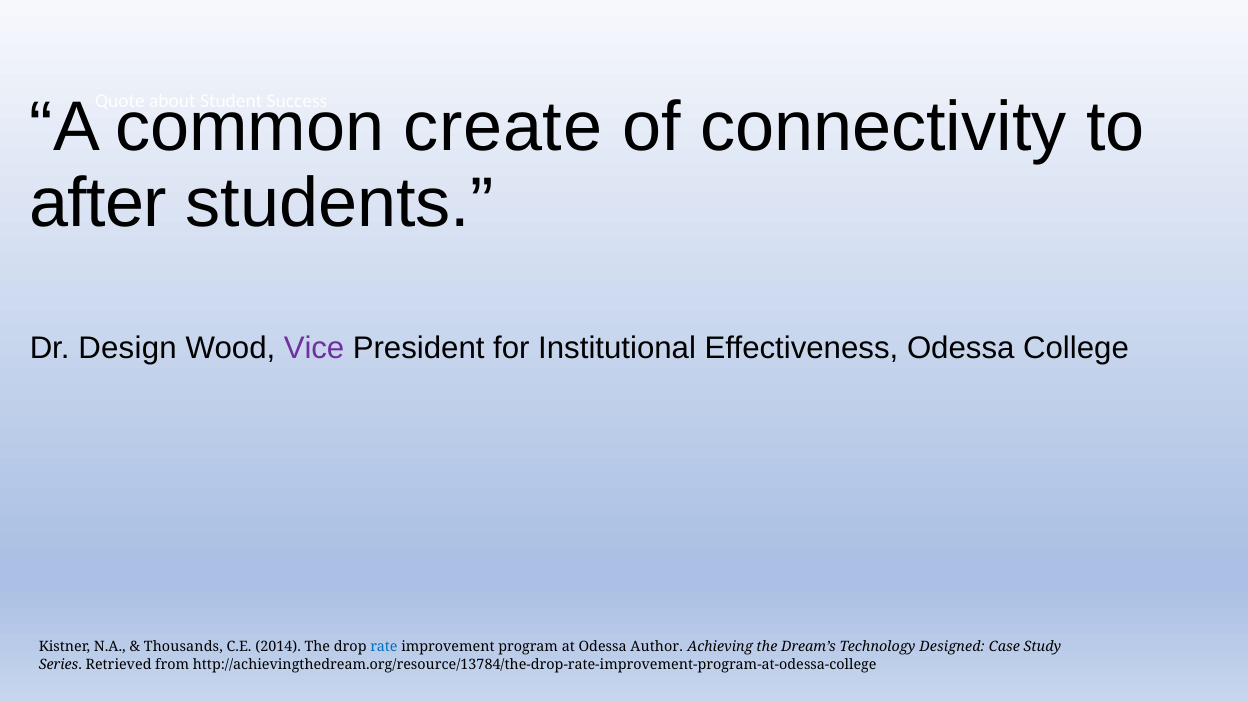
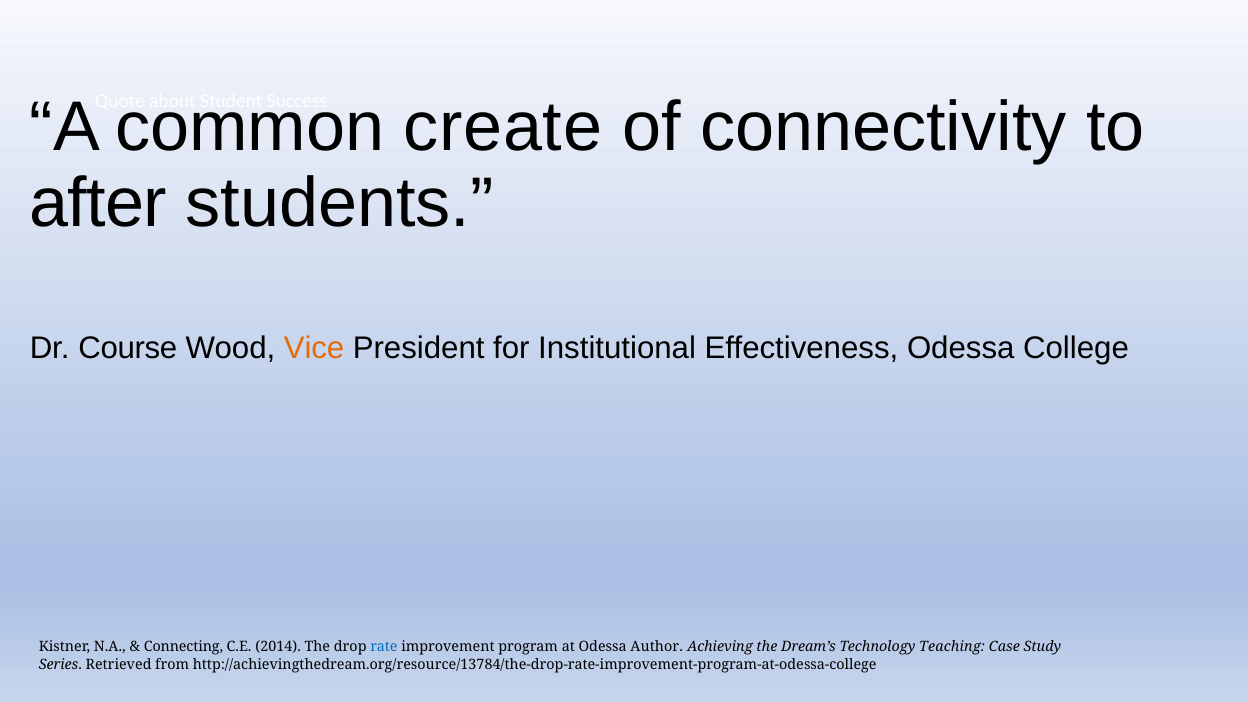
Design: Design -> Course (128, 349)
Vice colour: purple -> orange (314, 349)
Thousands: Thousands -> Connecting (183, 647)
Designed: Designed -> Teaching (952, 647)
